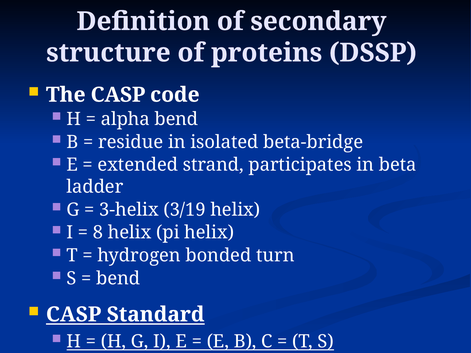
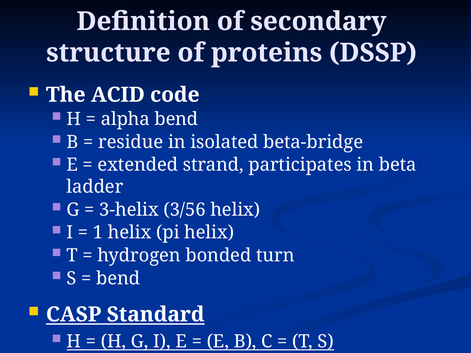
The CASP: CASP -> ACID (118, 95)
3/19: 3/19 -> 3/56 (185, 210)
8: 8 -> 1 (98, 233)
